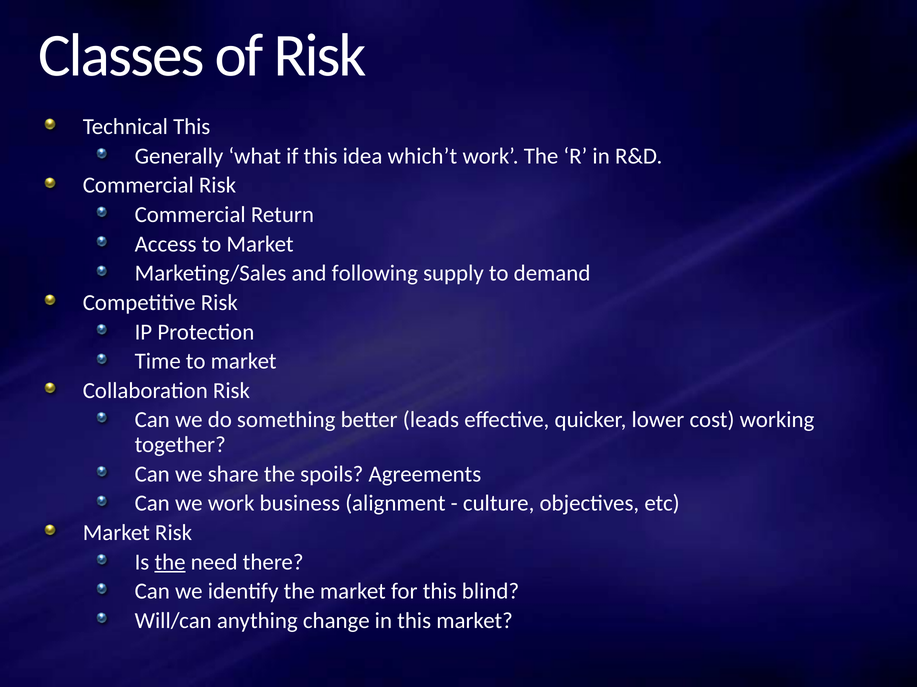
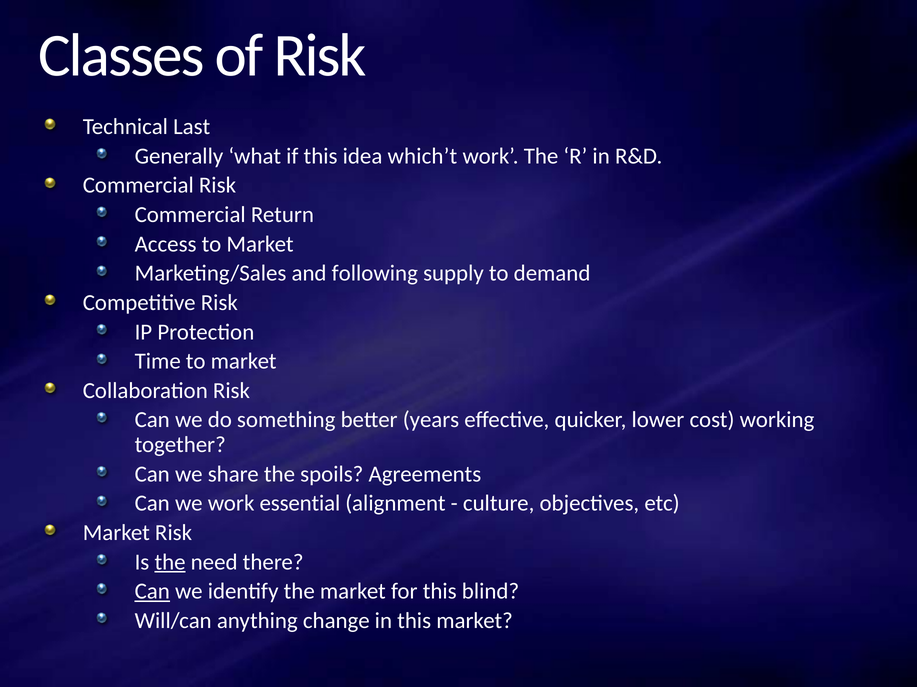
Technical This: This -> Last (192, 127)
leads: leads -> years (431, 420)
business: business -> essential (300, 504)
Can underline: none -> present (152, 592)
